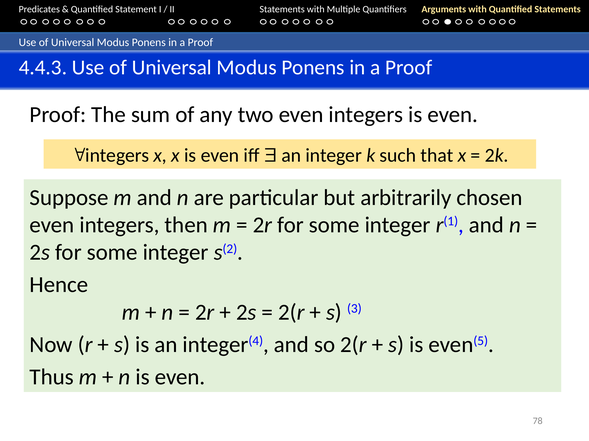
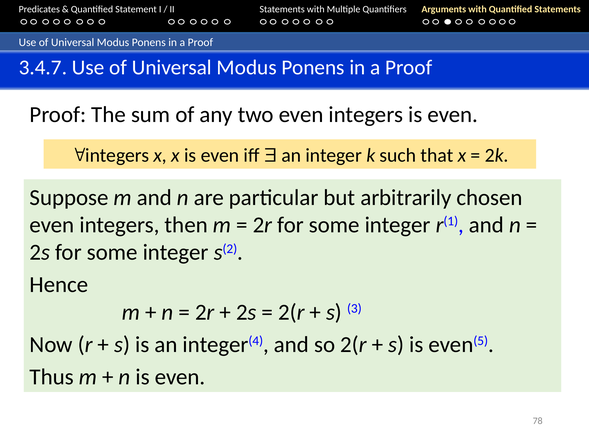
4.4.3: 4.4.3 -> 3.4.7 (43, 68)
